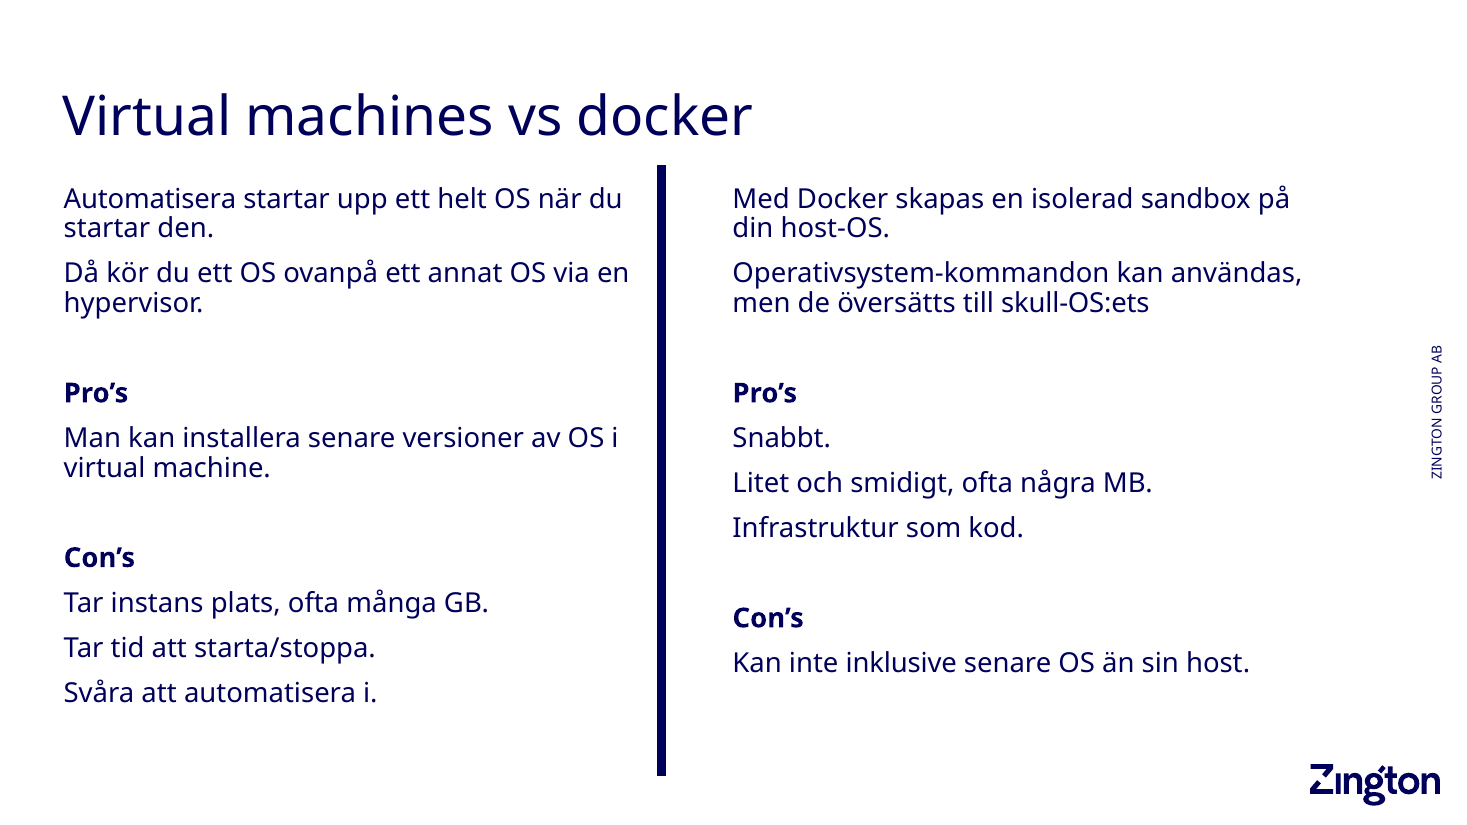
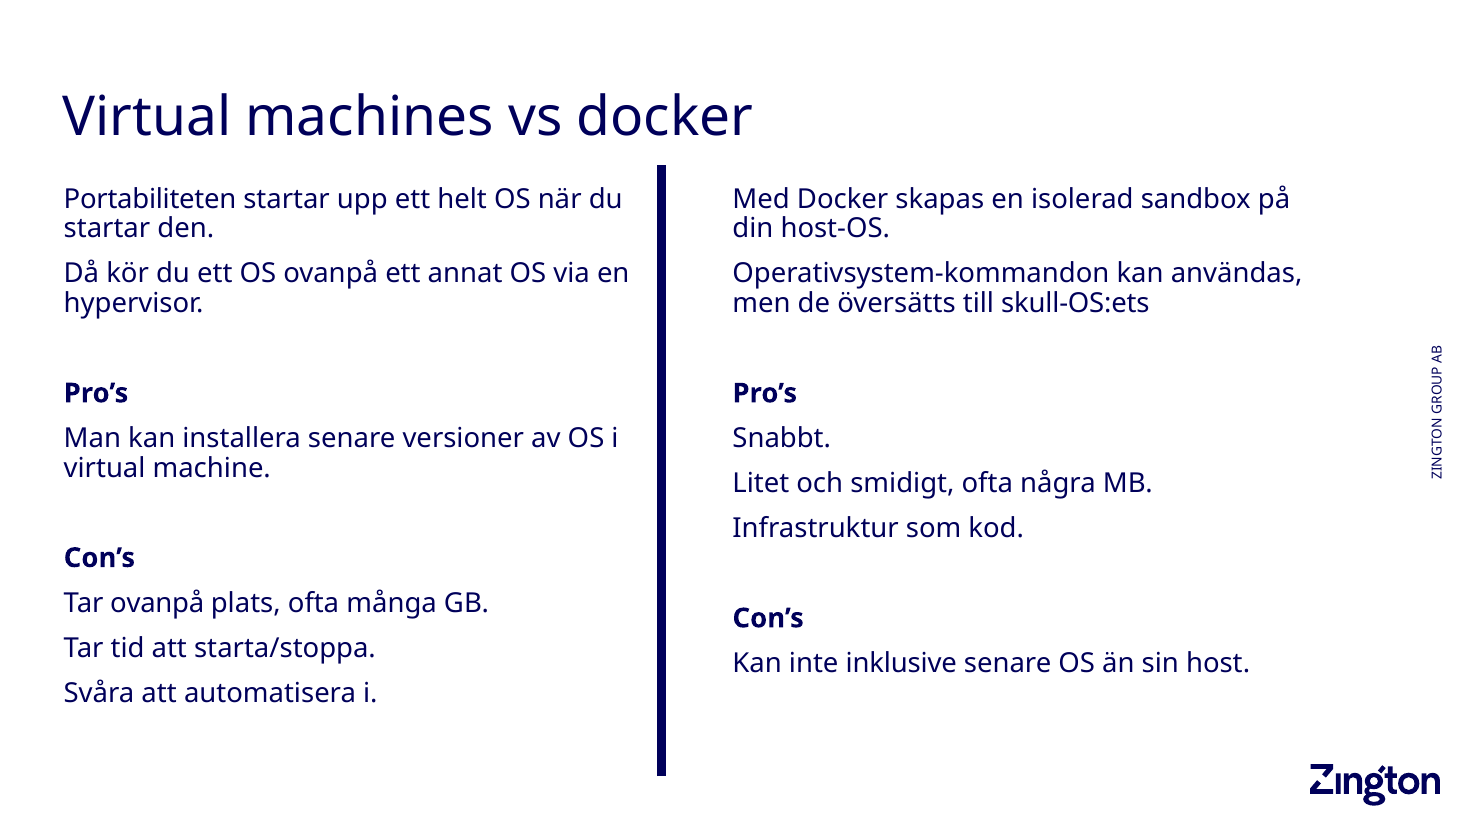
Automatisera: Automatisera -> Portabiliteten (150, 199)
Tar instans: instans -> ovanpå (157, 603)
